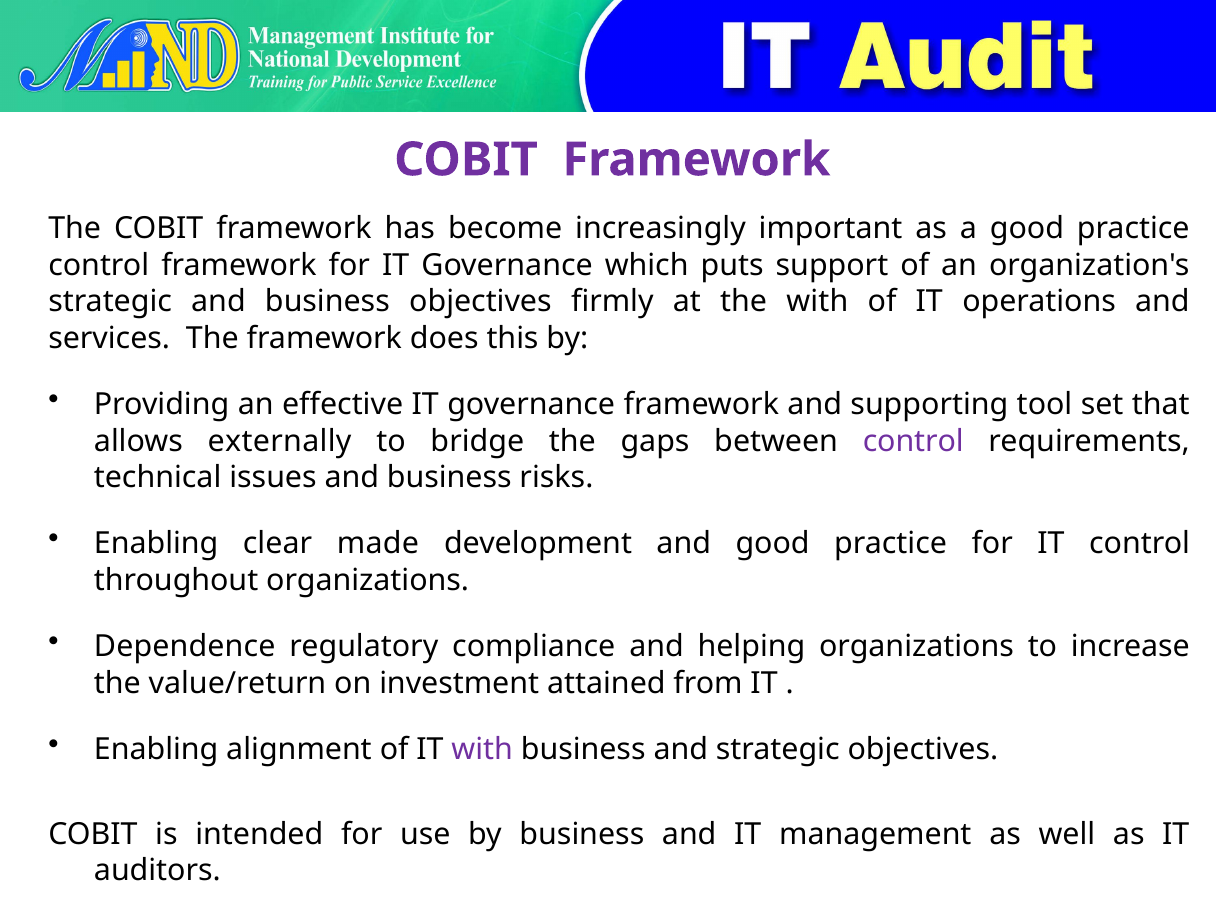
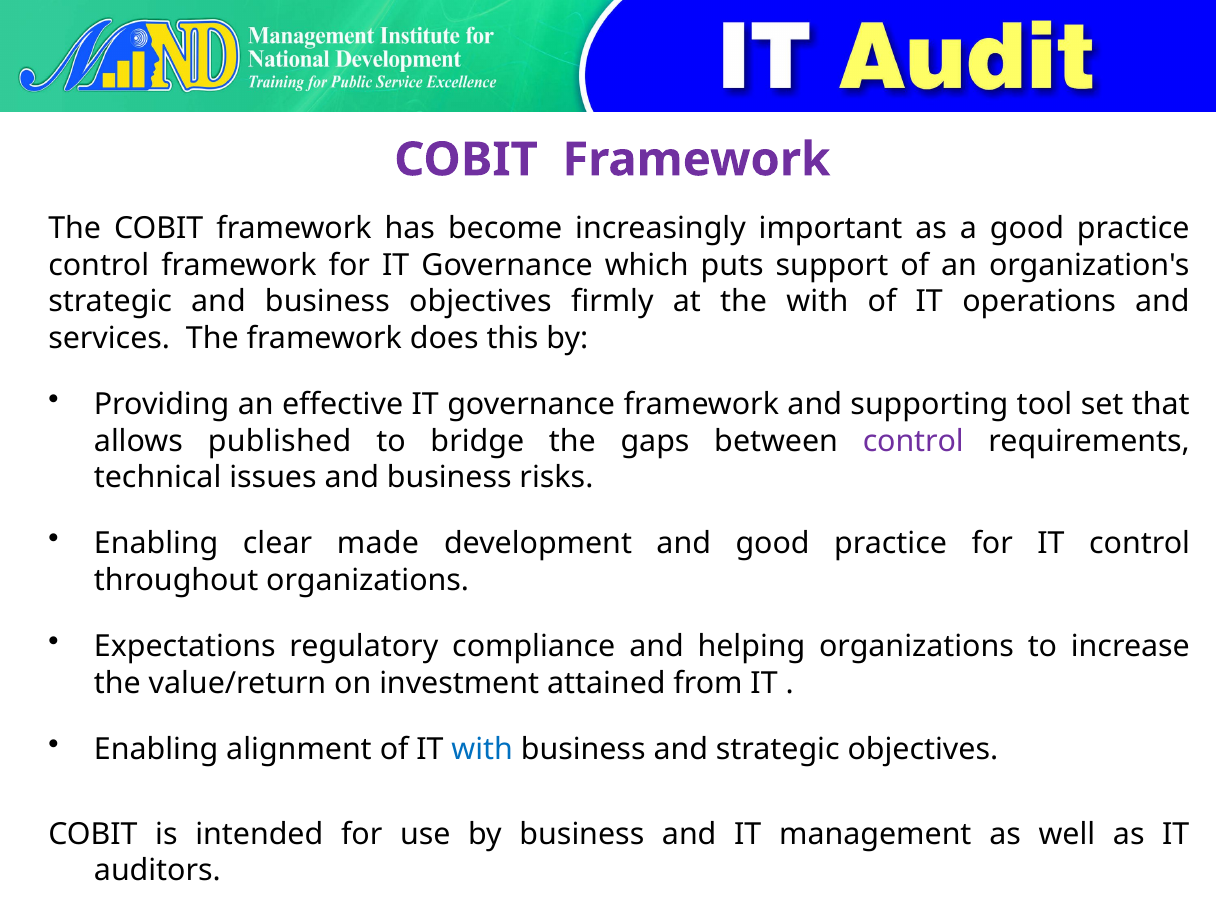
externally: externally -> published (280, 441)
Dependence: Dependence -> Expectations (185, 647)
with colour: purple -> blue (482, 749)
